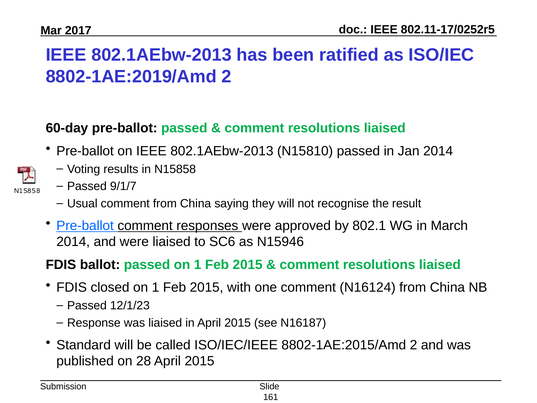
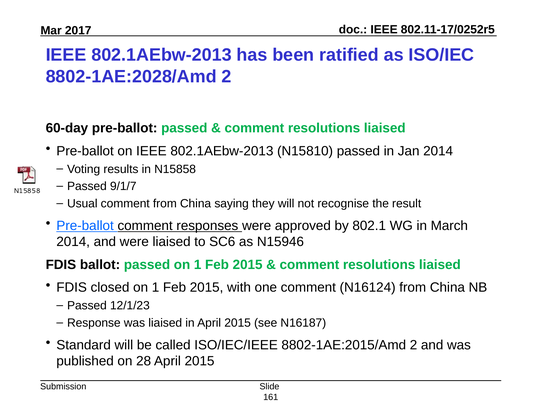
8802-1AE:2019/Amd: 8802-1AE:2019/Amd -> 8802-1AE:2028/Amd (131, 76)
